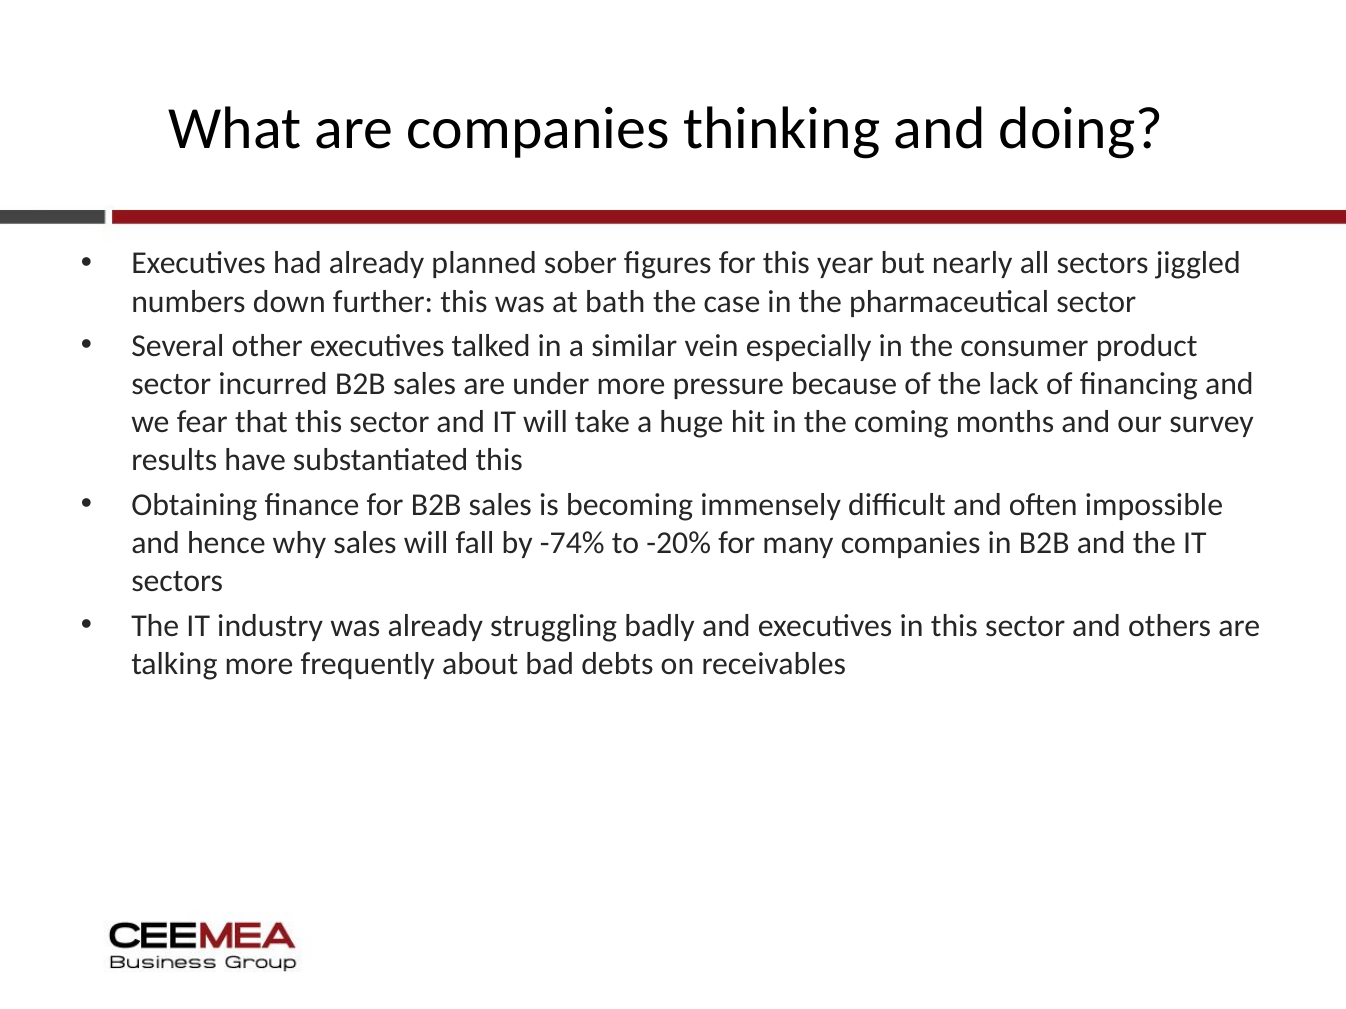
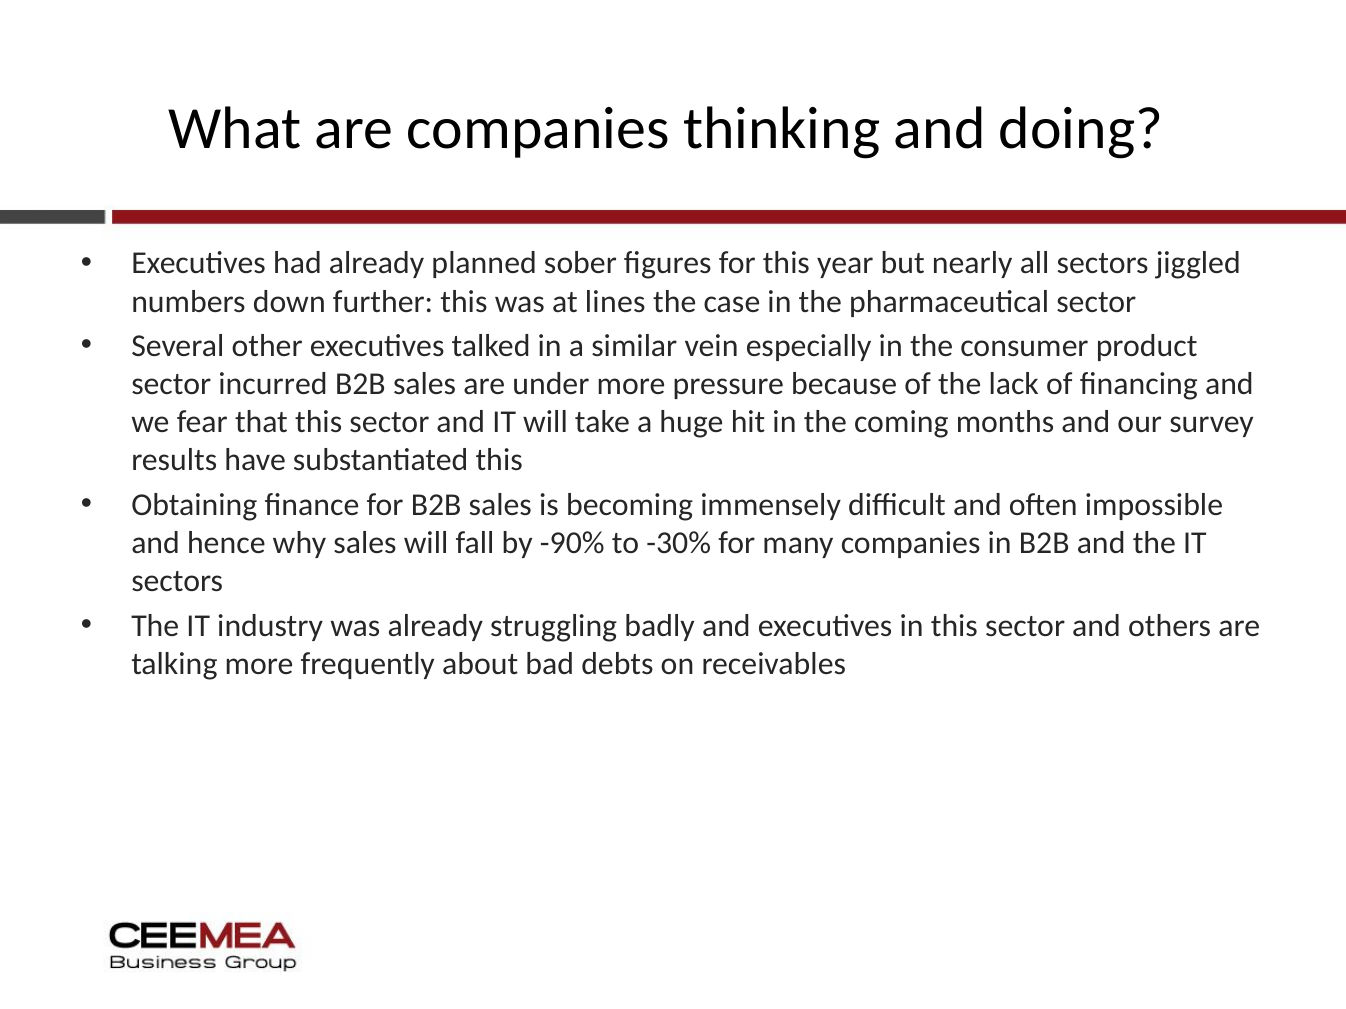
bath: bath -> lines (615, 302)
-74%: -74% -> -90% (572, 543)
-20%: -20% -> -30% (679, 543)
